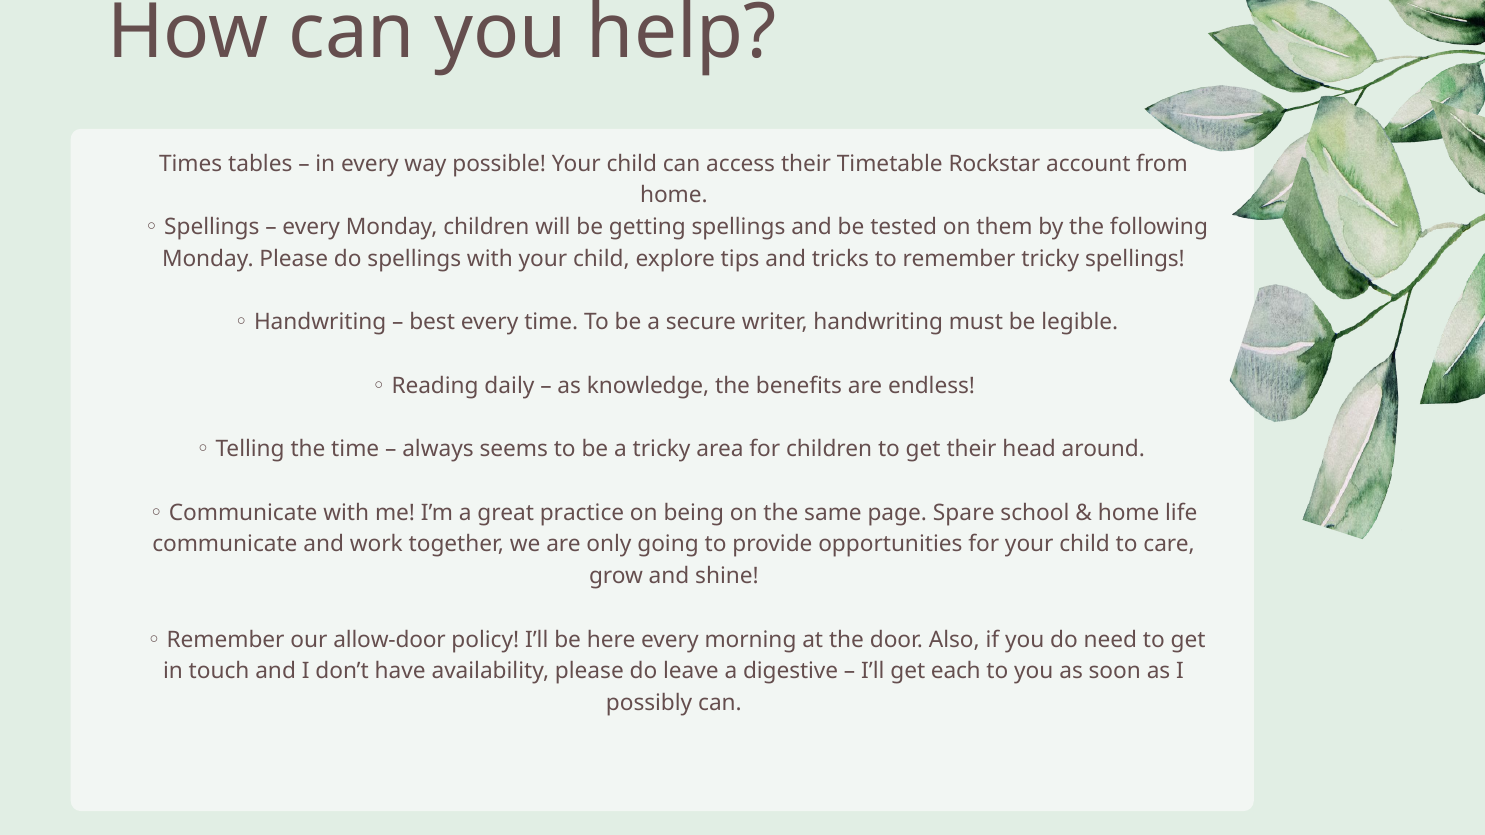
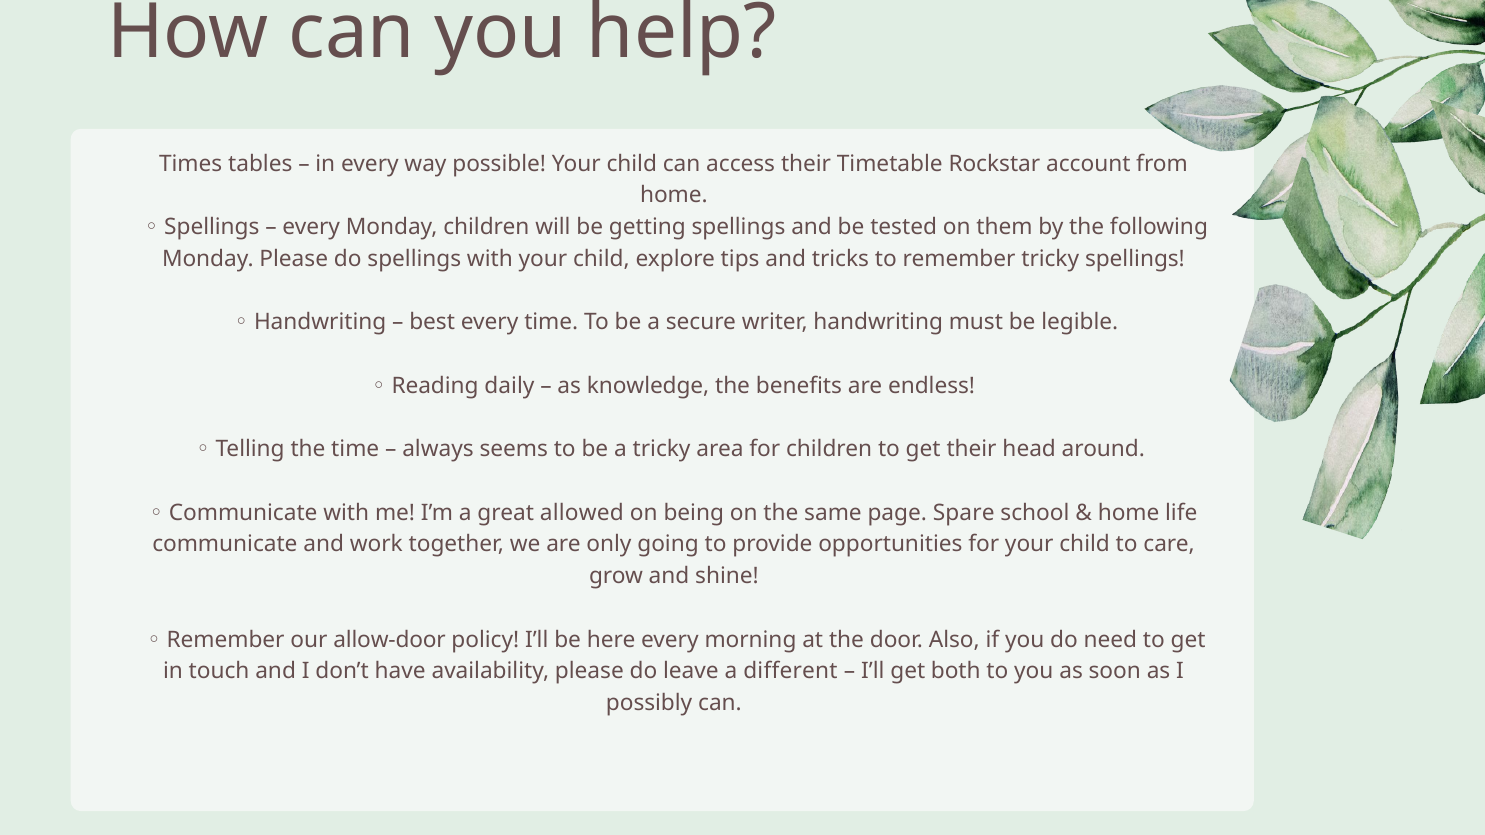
practice: practice -> allowed (582, 513)
digestive: digestive -> different (790, 672)
each: each -> both (956, 672)
